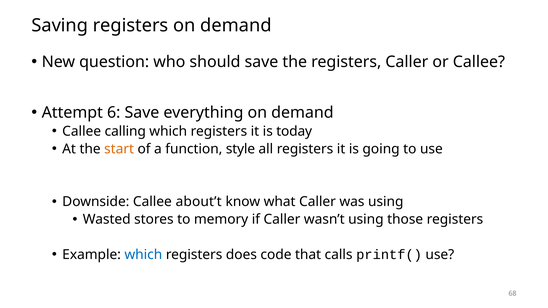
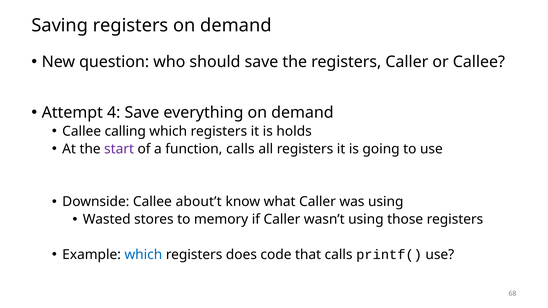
6: 6 -> 4 (114, 112)
today: today -> holds (294, 131)
start colour: orange -> purple (119, 149)
function style: style -> calls (240, 149)
